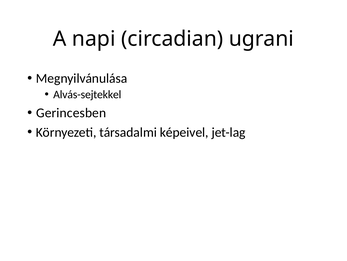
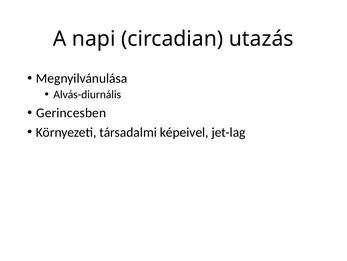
ugrani: ugrani -> utazás (261, 39)
Alvás-sejtekkel: Alvás-sejtekkel -> Alvás-diurnális (87, 94)
